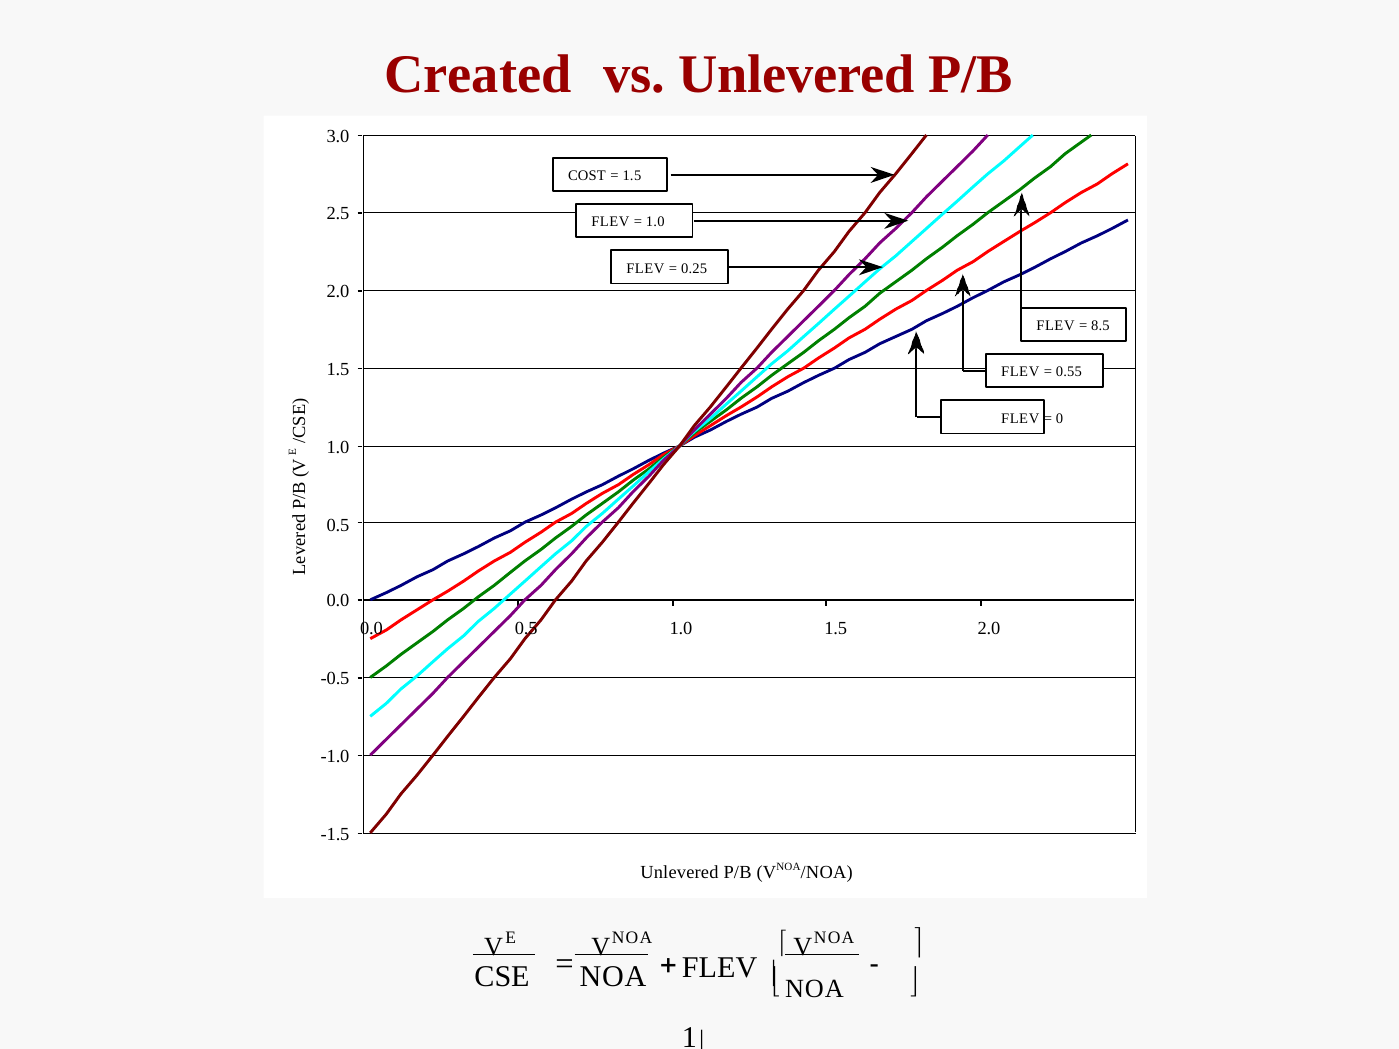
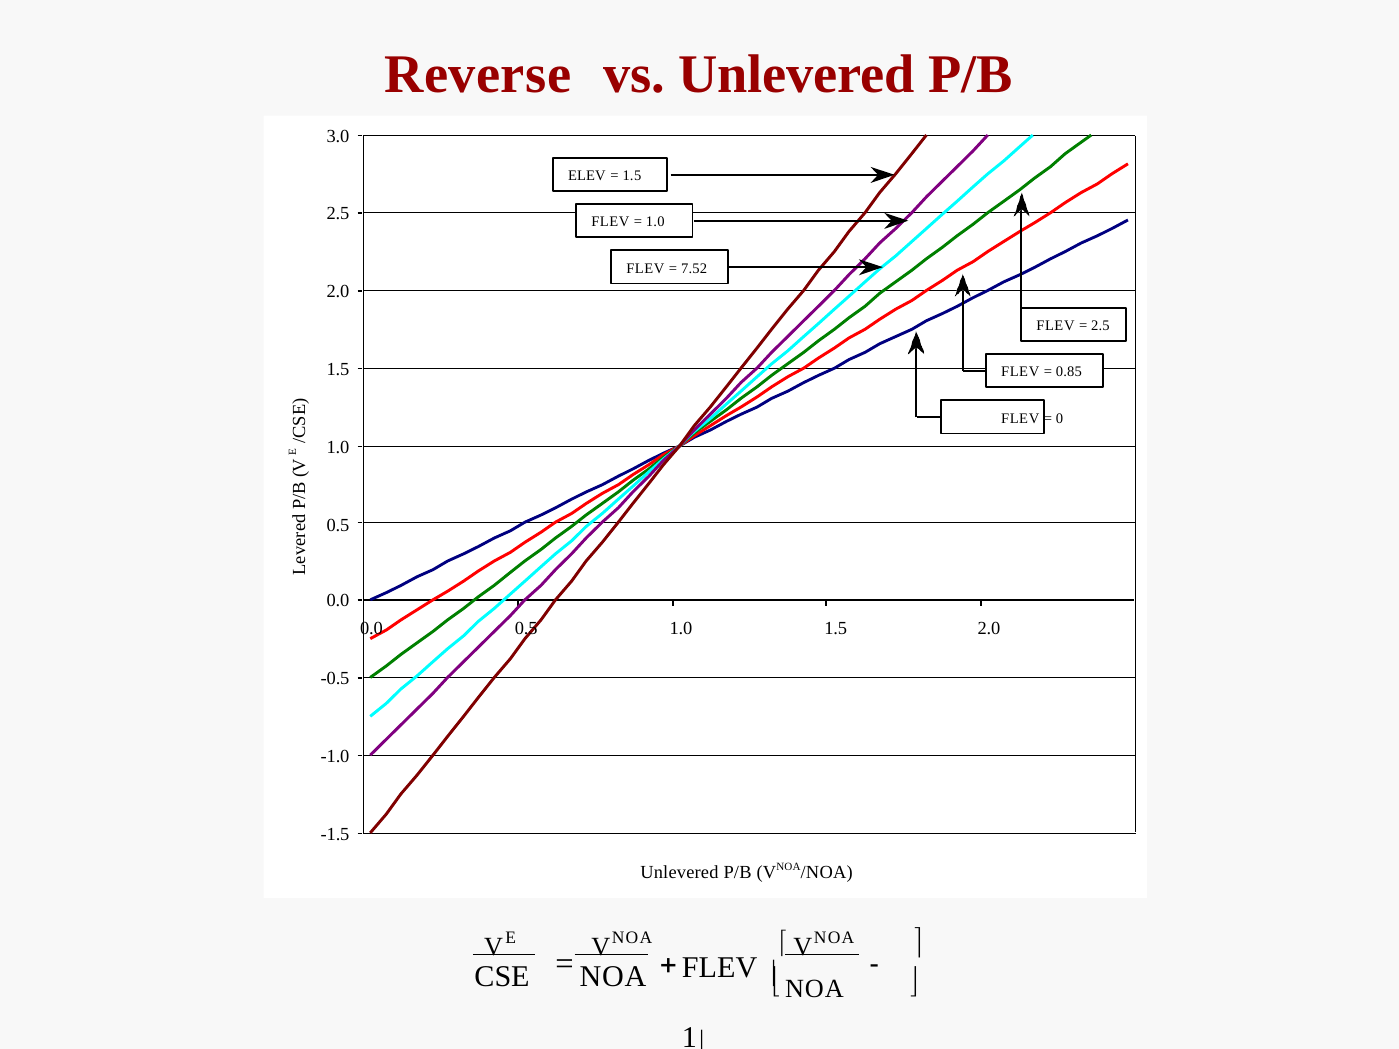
Created: Created -> Reverse (478, 74)
COST: COST -> ELEV (587, 176)
0.25: 0.25 -> 7.52 (694, 269)
8.5: 8.5 -> 2.5 (1100, 326)
0.55: 0.55 -> 0.85 (1069, 372)
